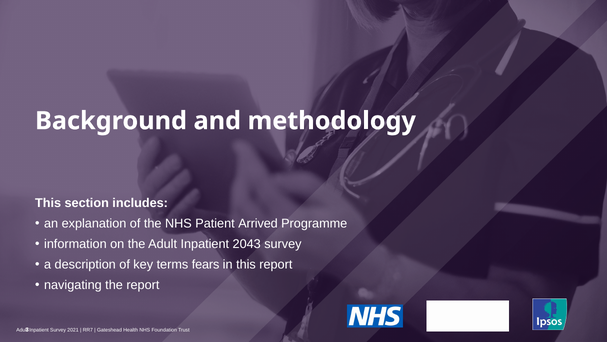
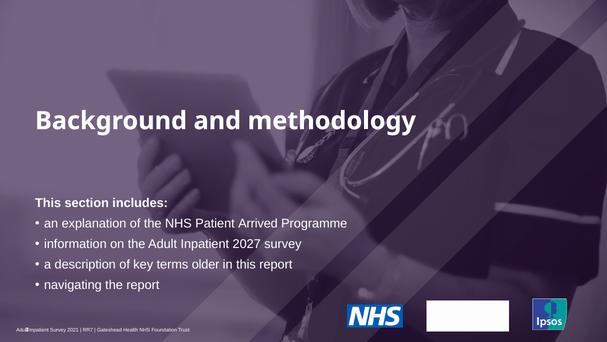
2043: 2043 -> 2027 (247, 244)
fears: fears -> older (206, 264)
